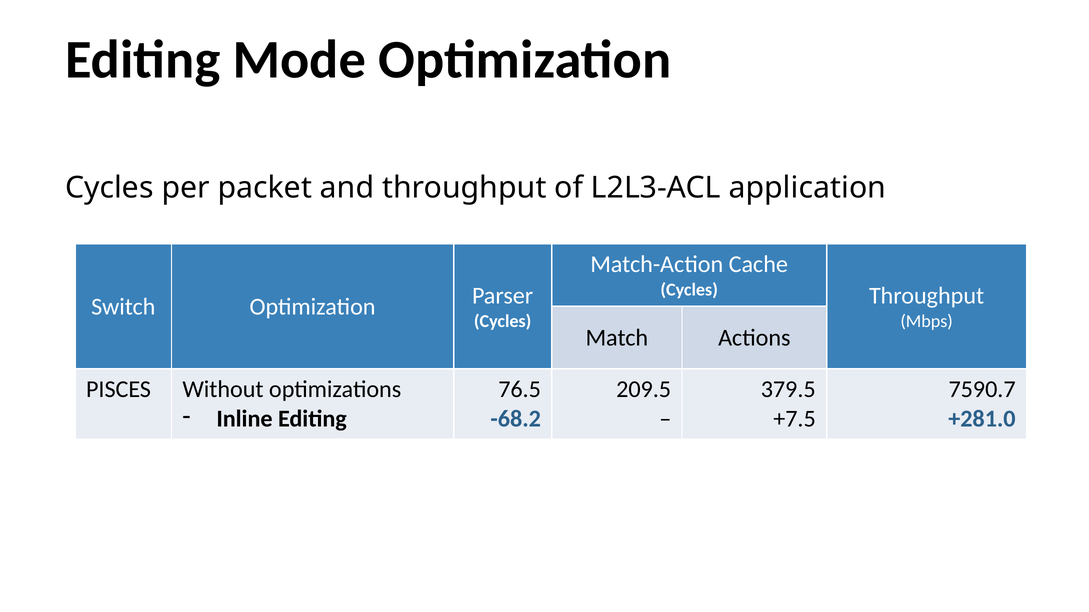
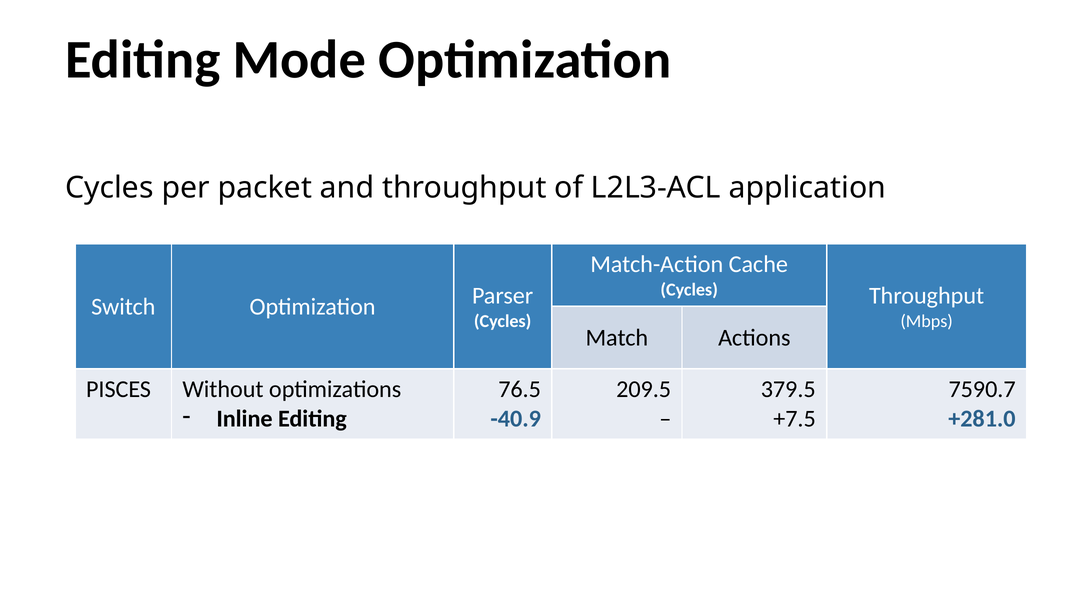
-68.2: -68.2 -> -40.9 (516, 419)
